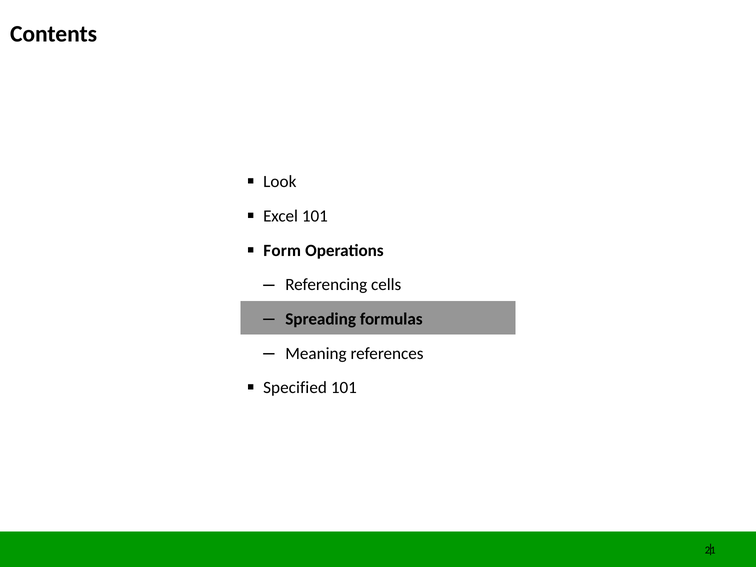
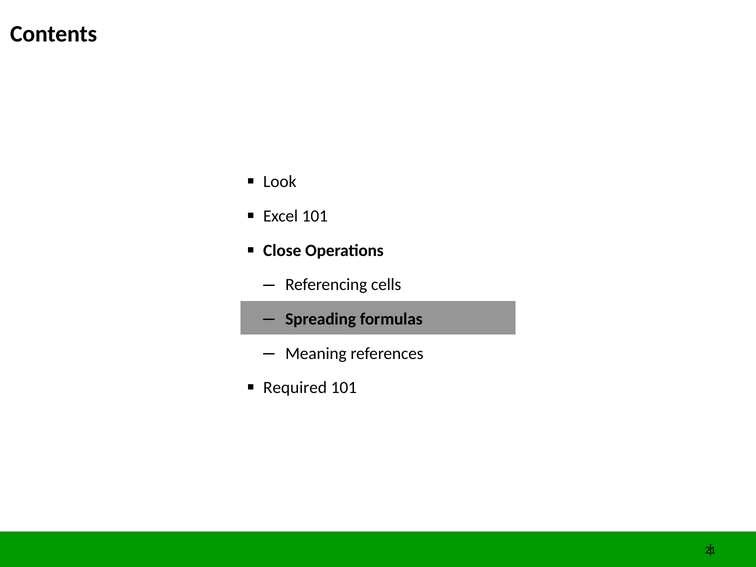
Form: Form -> Close (282, 250)
Specified: Specified -> Required (295, 388)
